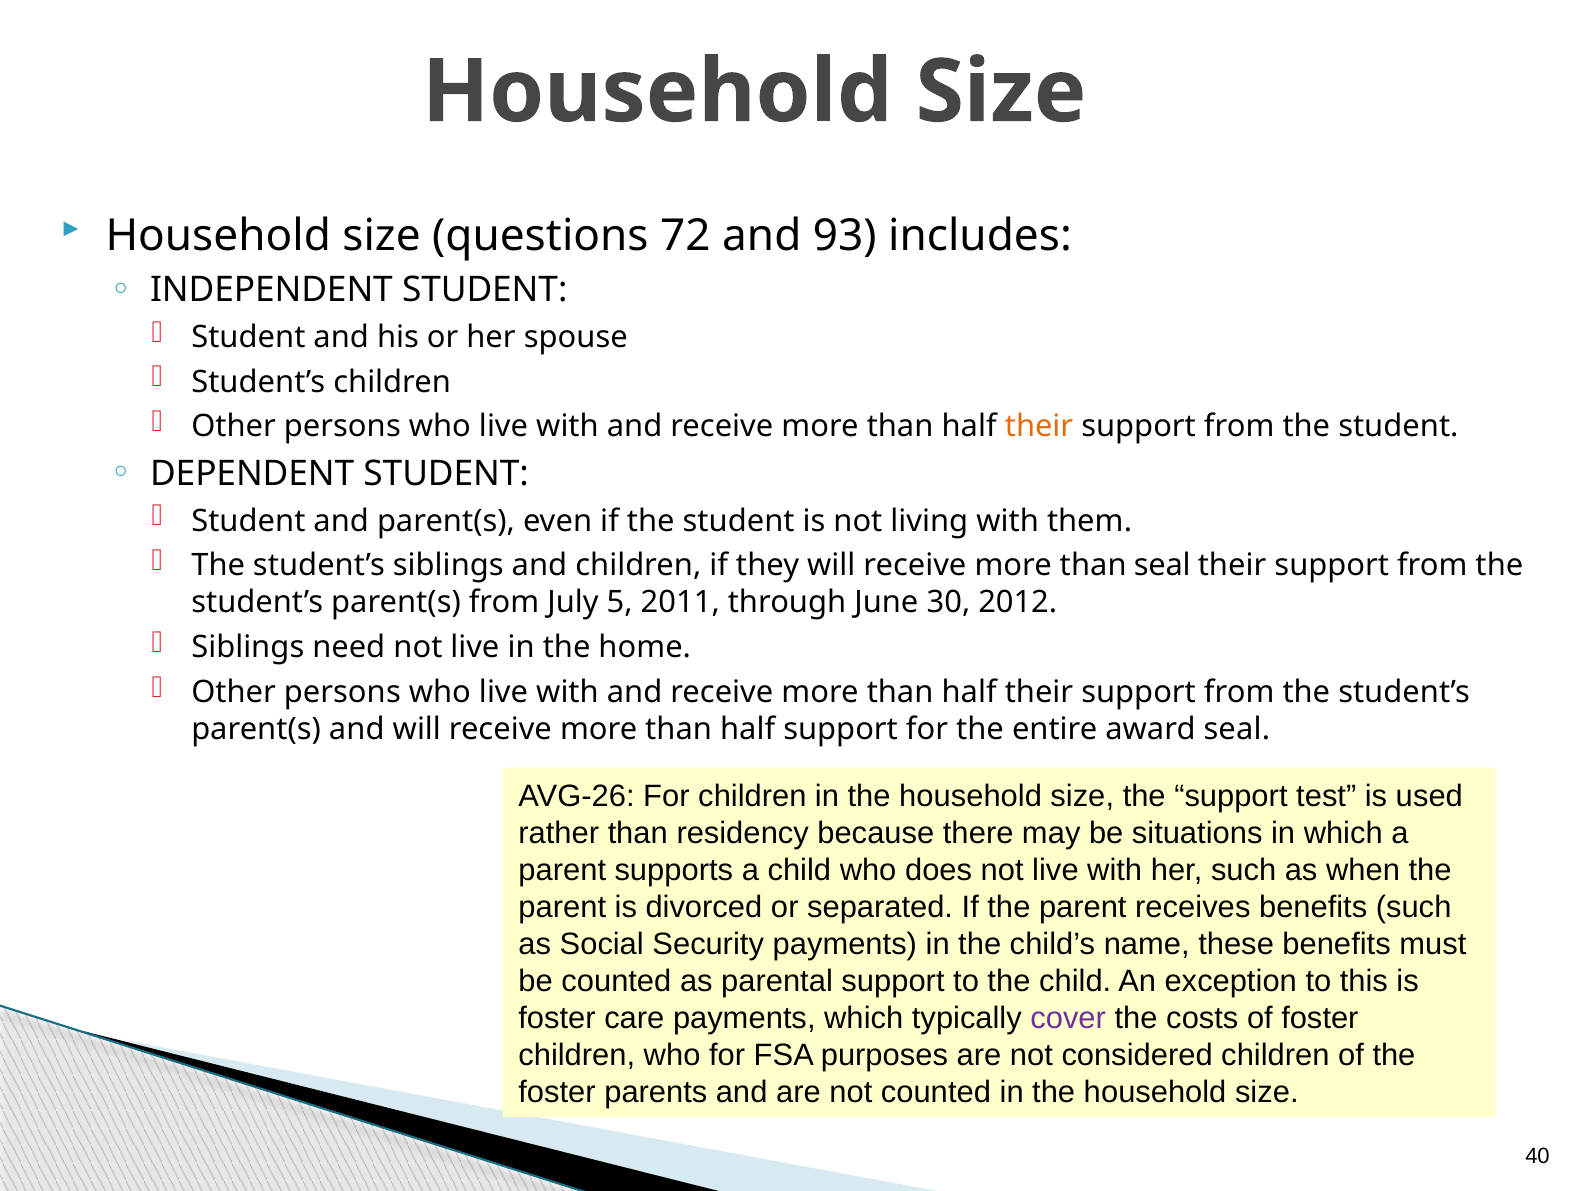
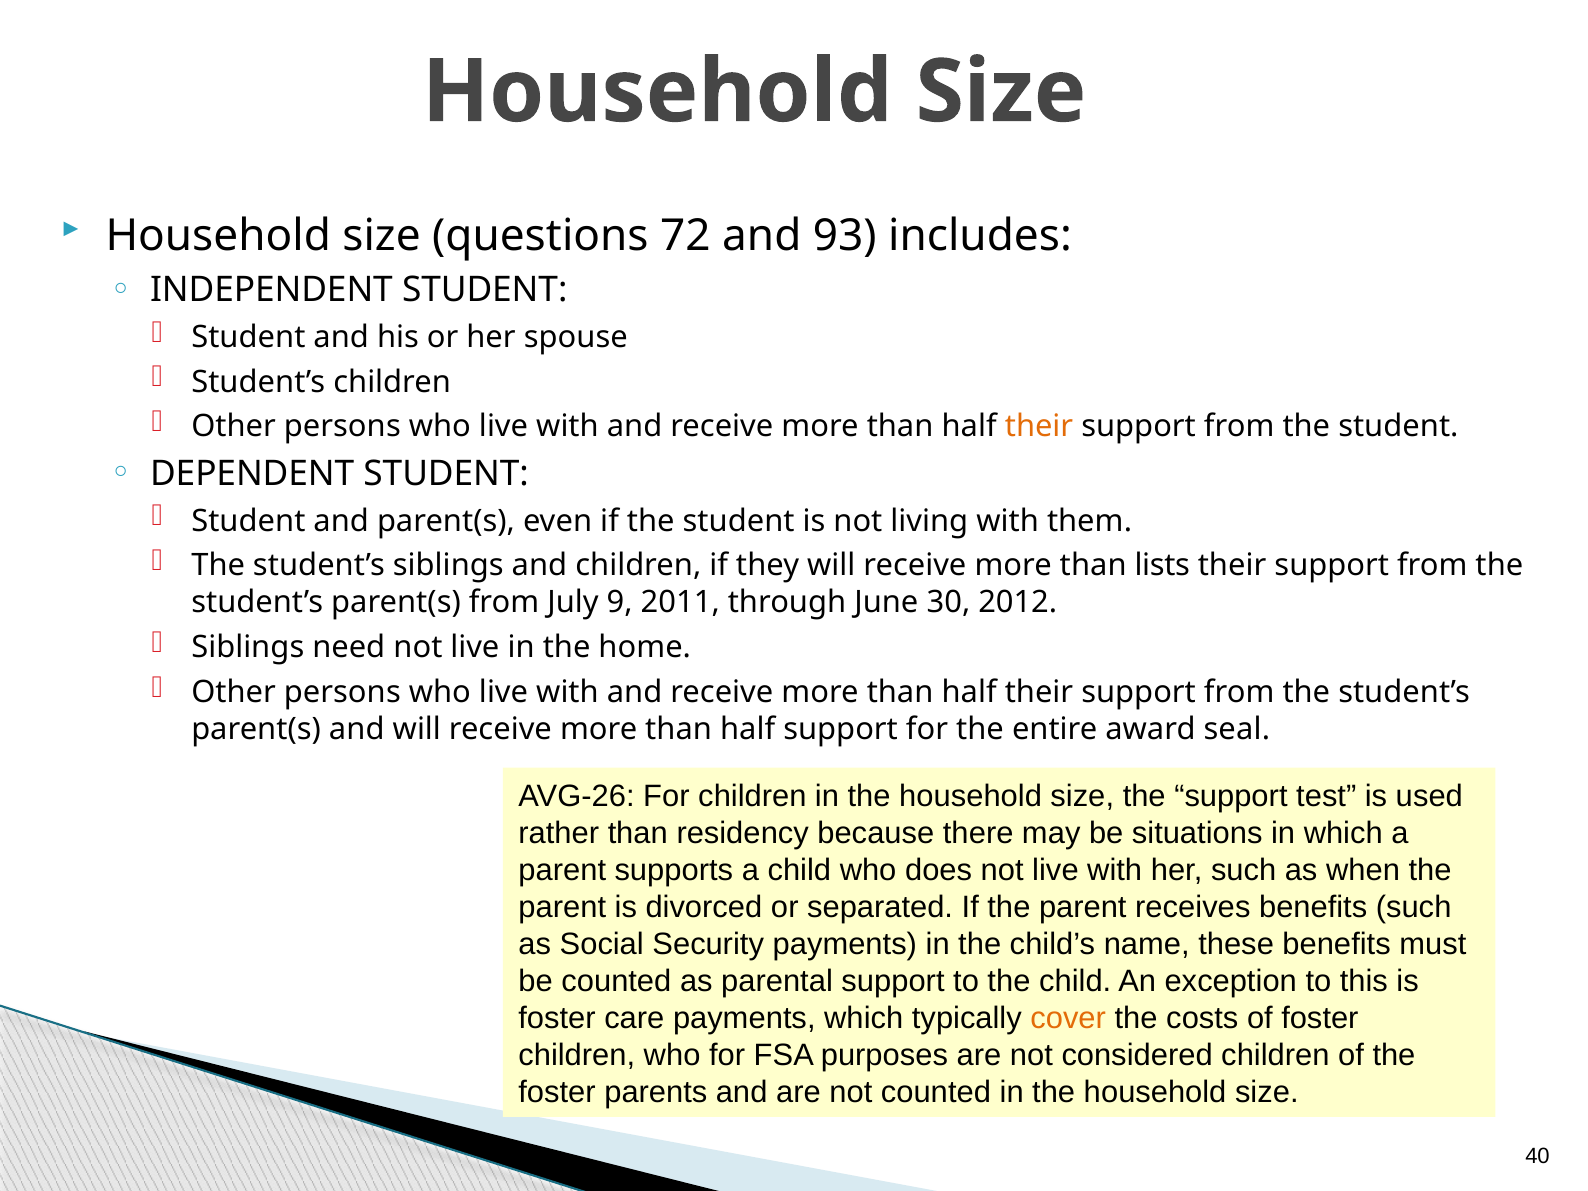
than seal: seal -> lists (1162, 566)
5: 5 -> 9 (620, 603)
cover colour: purple -> orange (1068, 1019)
